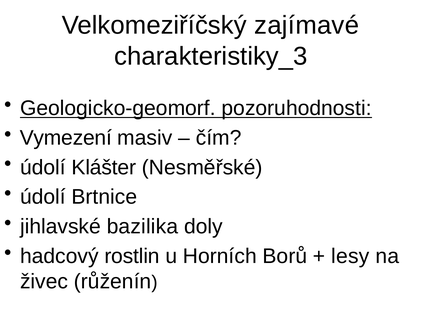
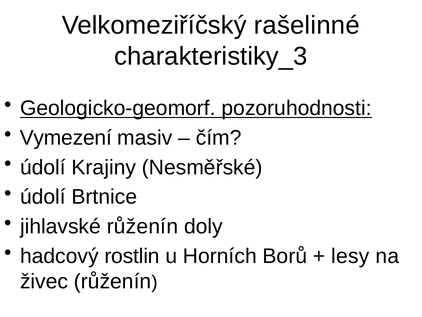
zajímavé: zajímavé -> rašelinné (307, 25)
Klášter: Klášter -> Krajiny (104, 167)
jihlavské bazilika: bazilika -> růženín (142, 226)
